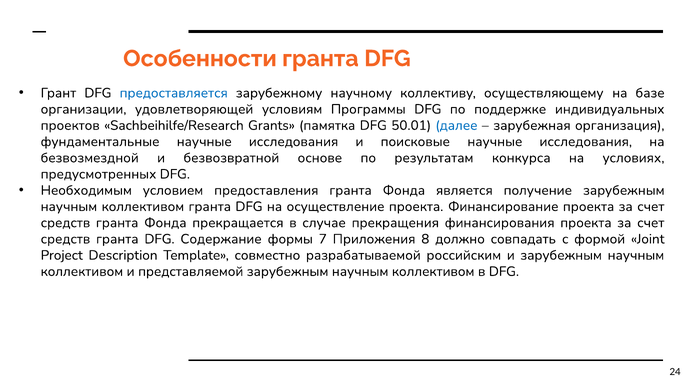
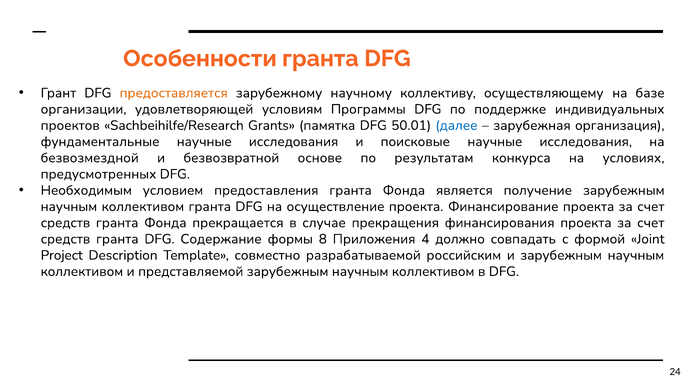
предоставляется colour: blue -> orange (174, 93)
7: 7 -> 8 (323, 239)
8: 8 -> 4 (425, 239)
